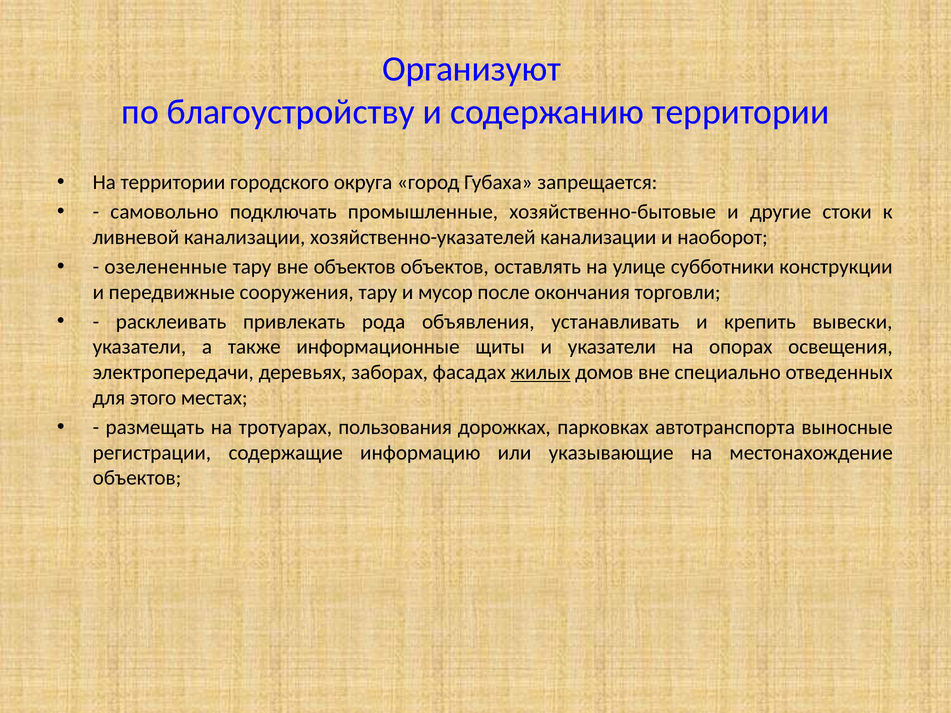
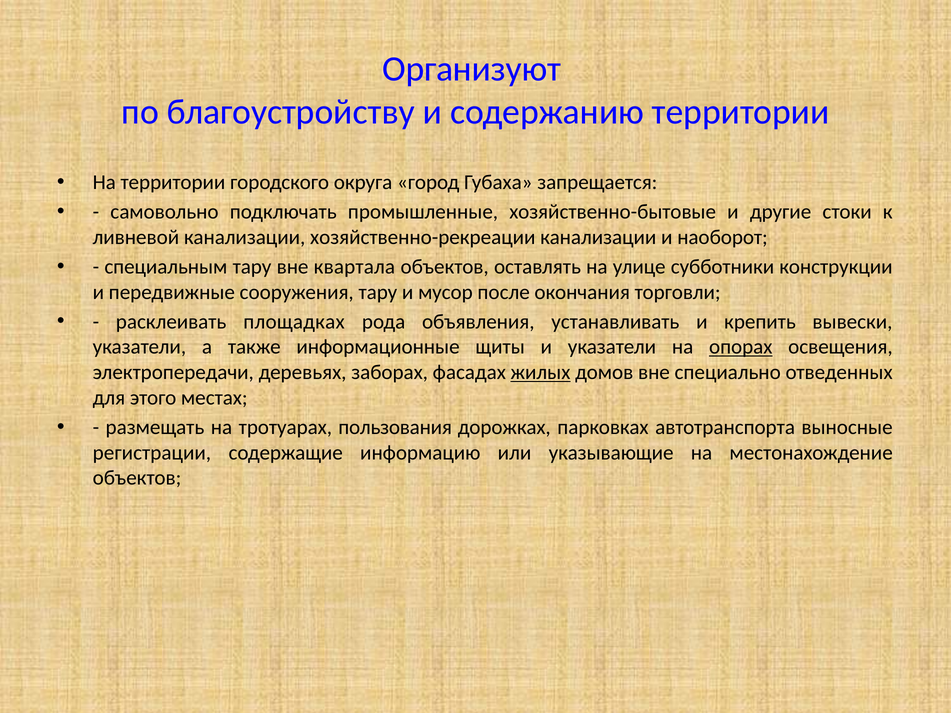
хозяйственно-указателей: хозяйственно-указателей -> хозяйственно-рекреации (423, 237)
озелененные: озелененные -> специальным (166, 267)
вне объектов: объектов -> квартала (354, 267)
привлекать: привлекать -> площадках (294, 322)
опорах underline: none -> present (741, 347)
